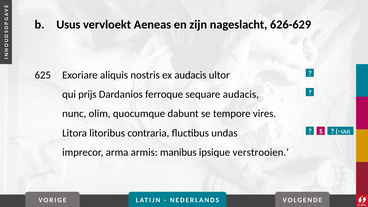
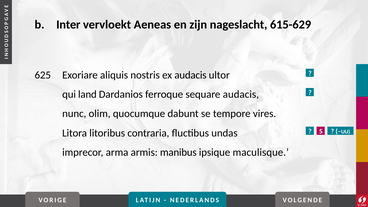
Usus: Usus -> Inter (68, 24)
626-629: 626-629 -> 615-629 (291, 24)
prijs: prijs -> land (87, 94)
verstrooien: verstrooien -> maculisque (261, 152)
